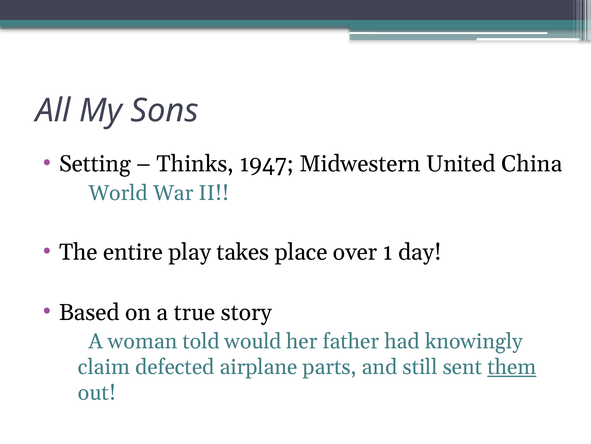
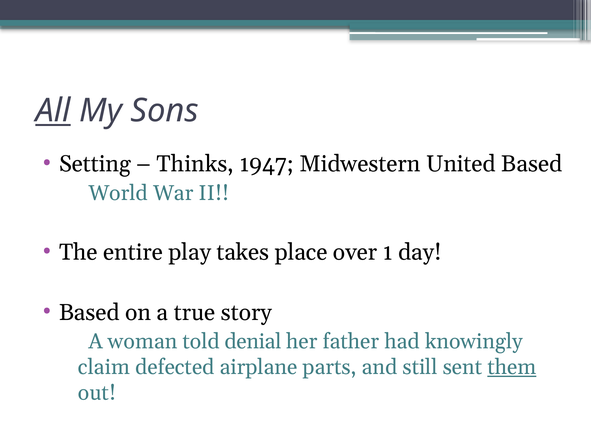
All underline: none -> present (53, 111)
United China: China -> Based (532, 164)
would: would -> denial (253, 341)
